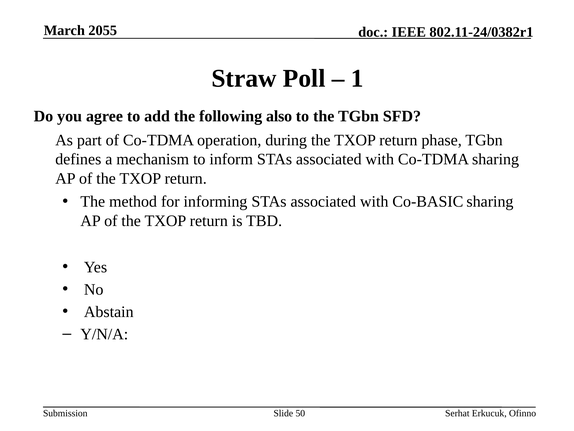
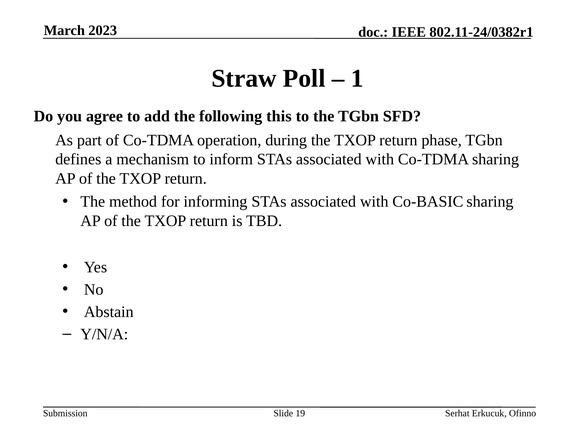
2055: 2055 -> 2023 (103, 30)
also: also -> this (279, 116)
50: 50 -> 19 (300, 413)
